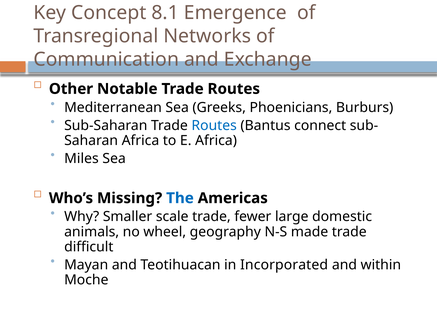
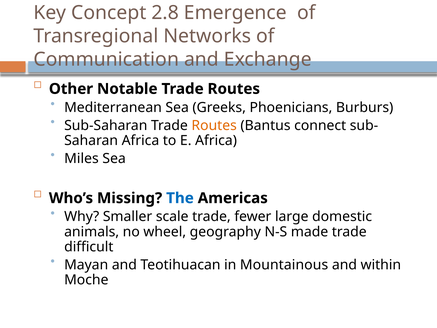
8.1: 8.1 -> 2.8 (165, 13)
Routes colour: blue -> orange (214, 125)
Incorporated: Incorporated -> Mountainous (284, 265)
